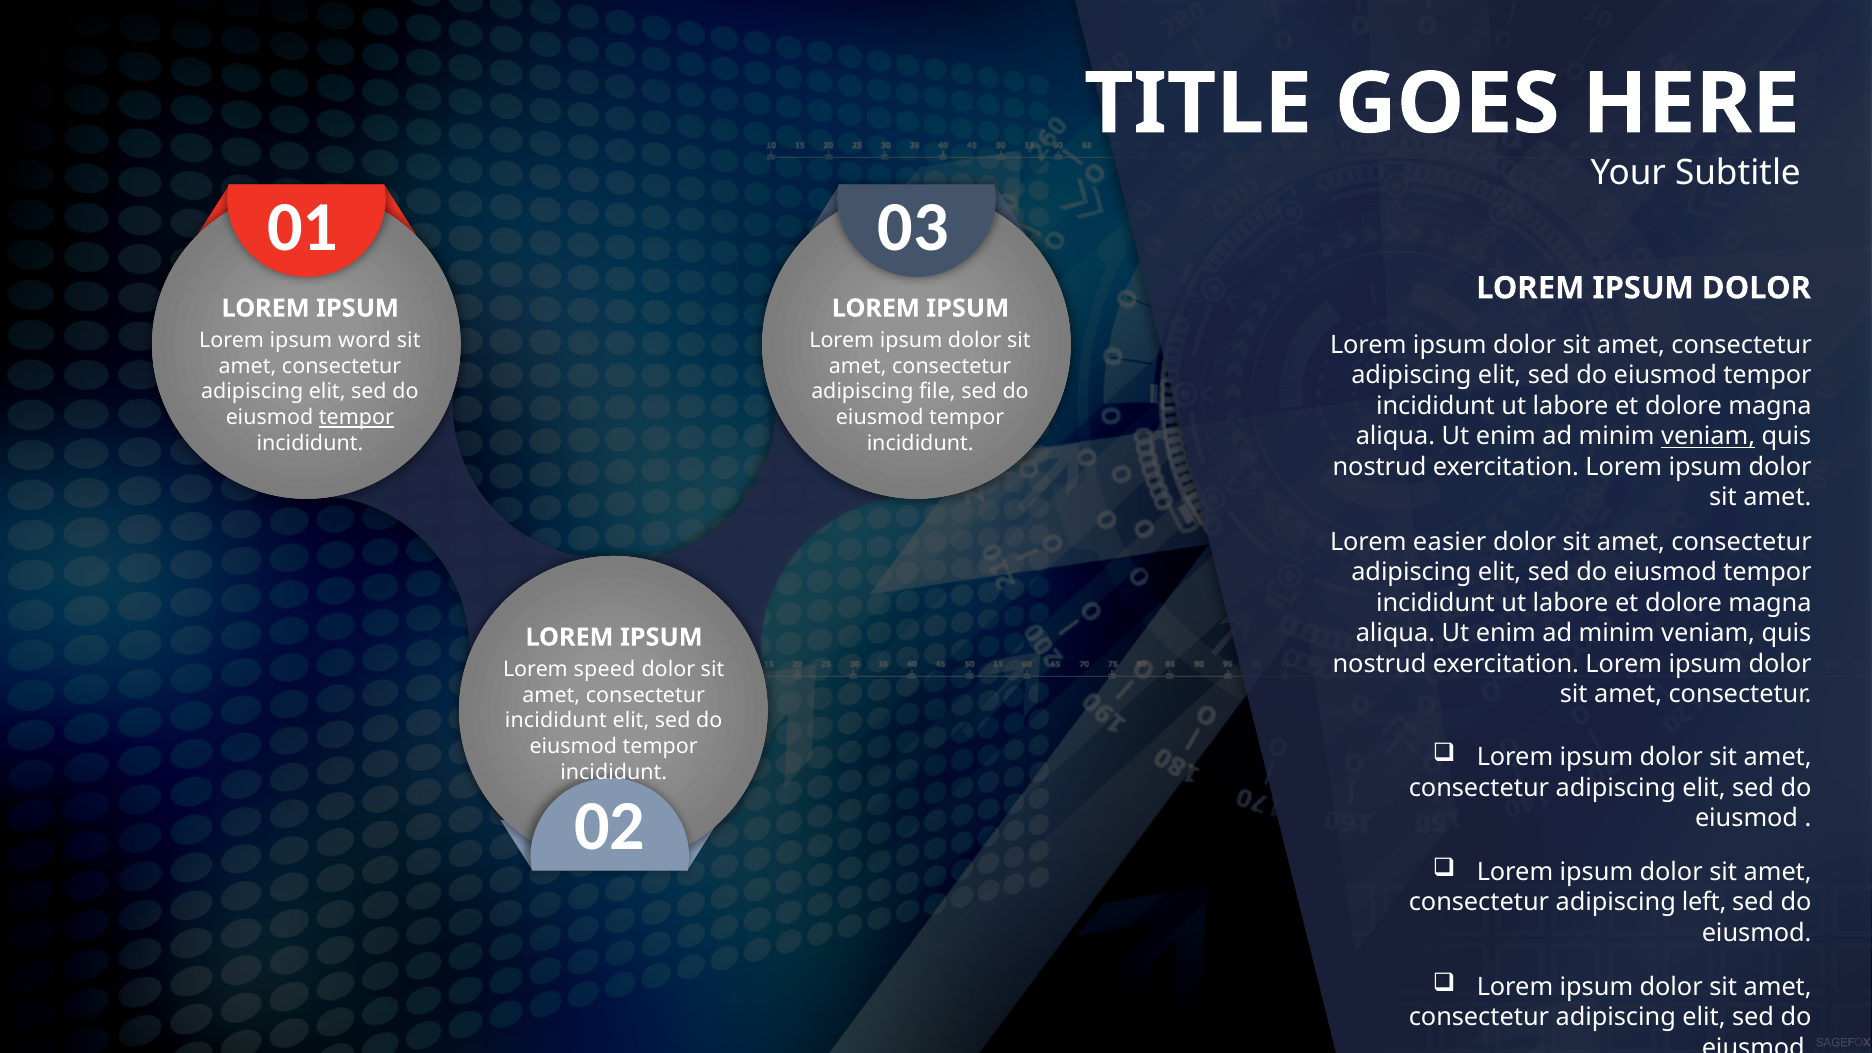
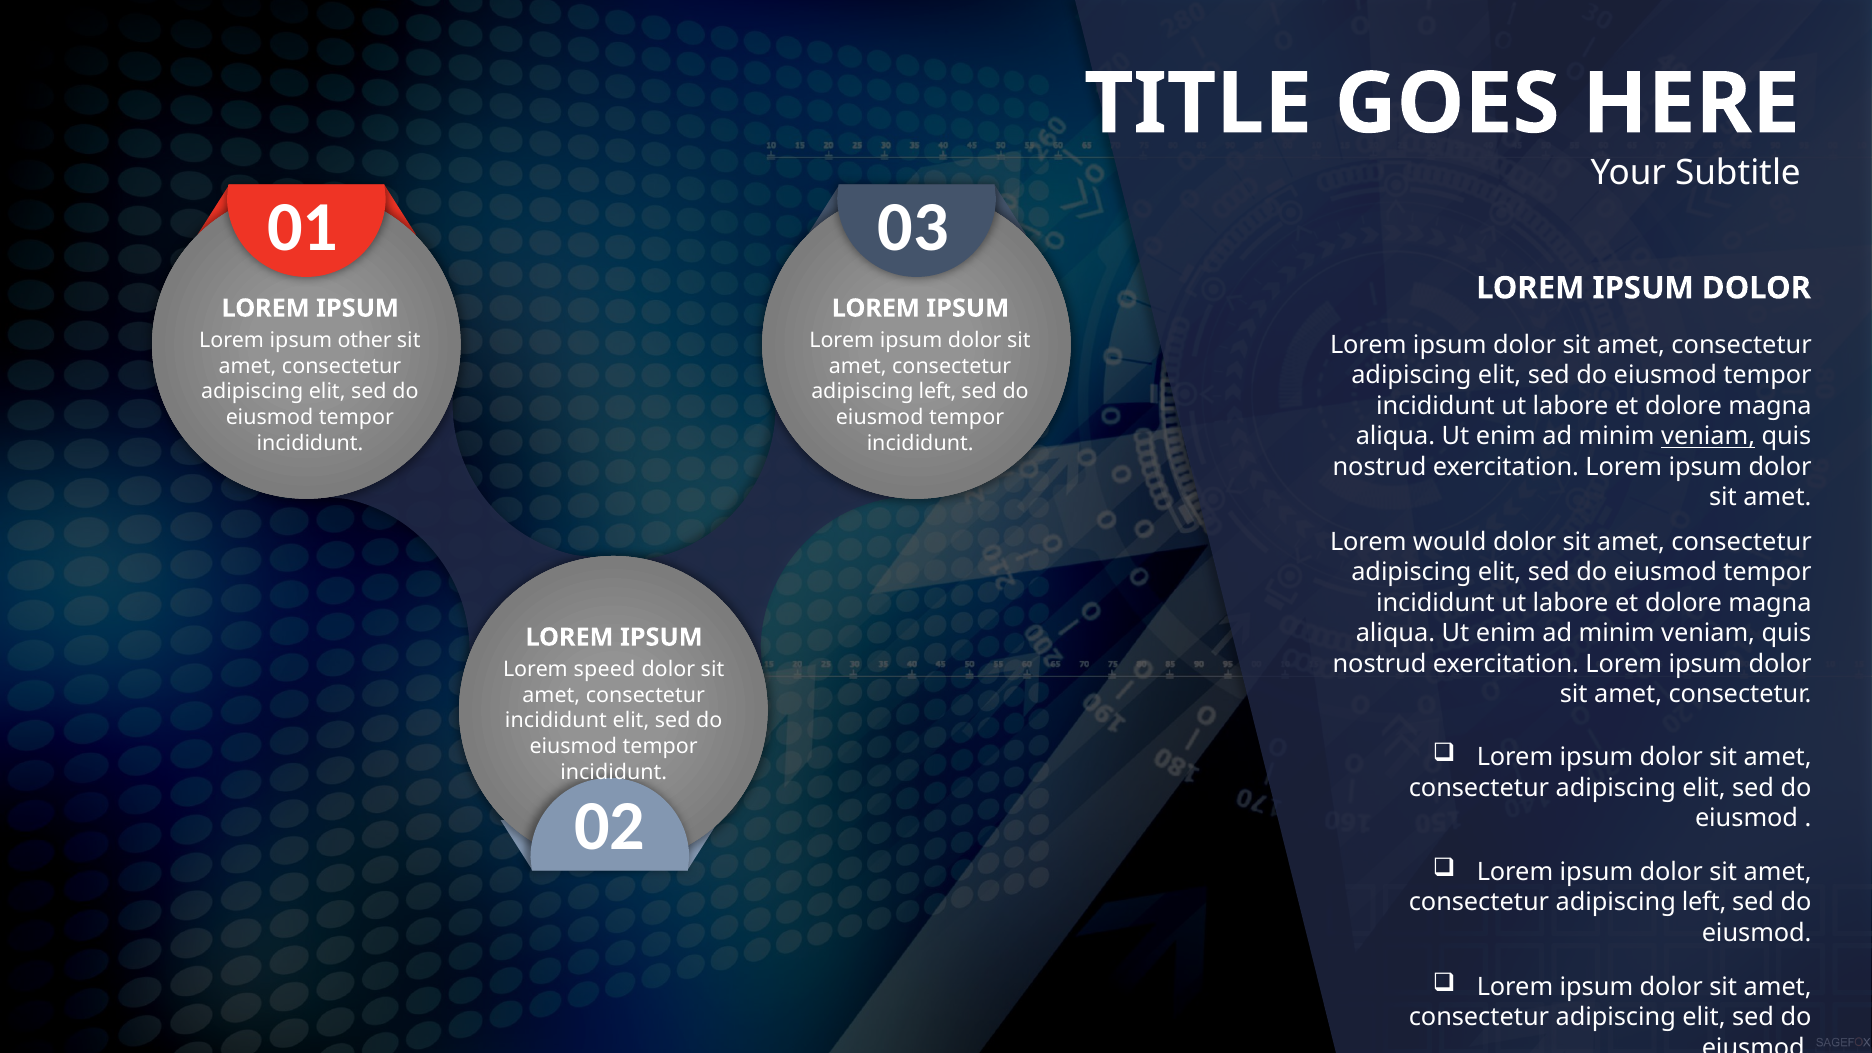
word: word -> other (365, 340)
file: file -> left (938, 392)
tempor underline: present -> none (356, 418)
easier: easier -> would (1450, 542)
